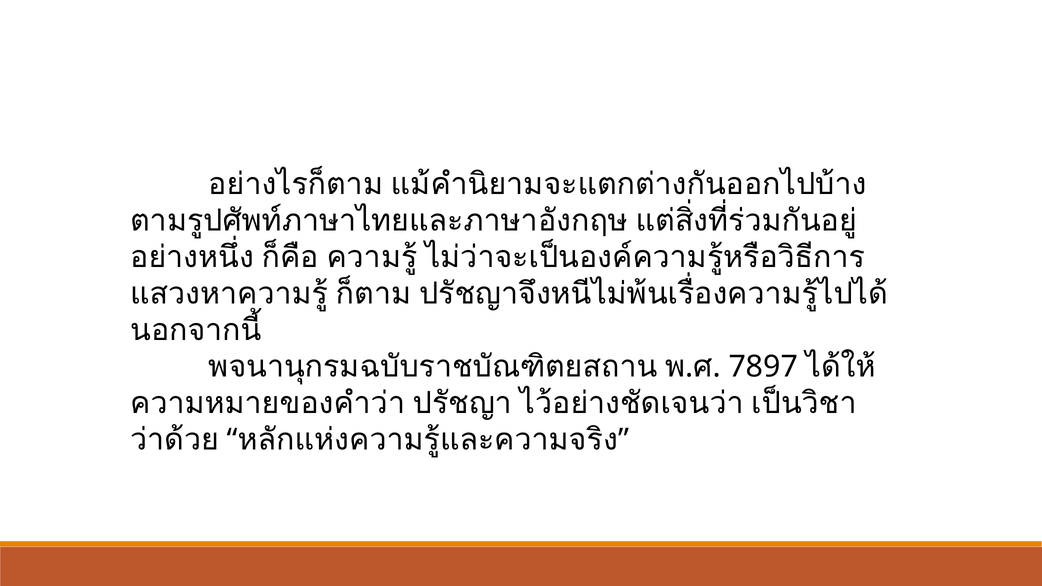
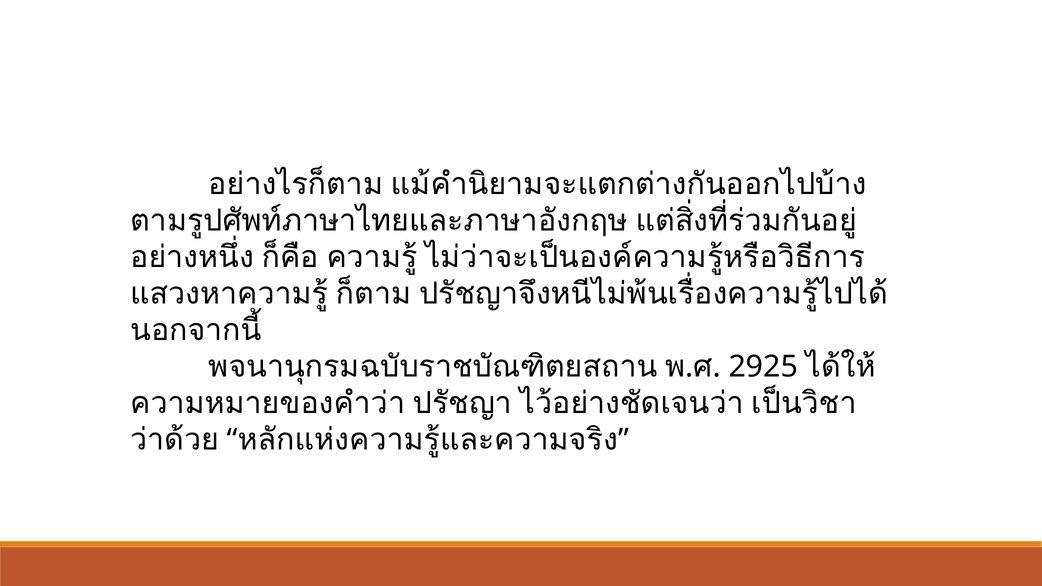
7897: 7897 -> 2925 (763, 367)
